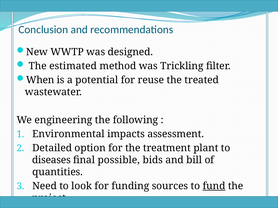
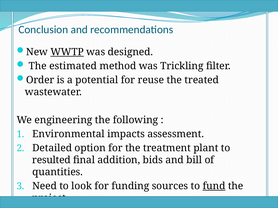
WWTP underline: none -> present (67, 52)
When: When -> Order (40, 80)
diseases: diseases -> resulted (51, 160)
possible: possible -> addition (119, 160)
